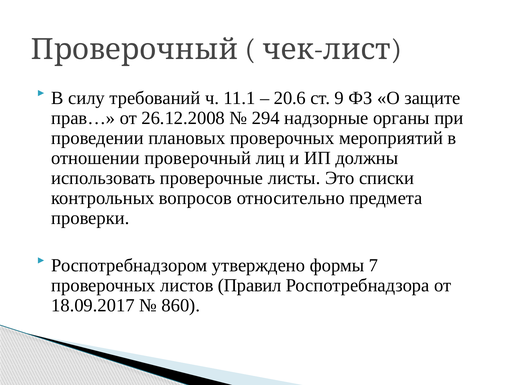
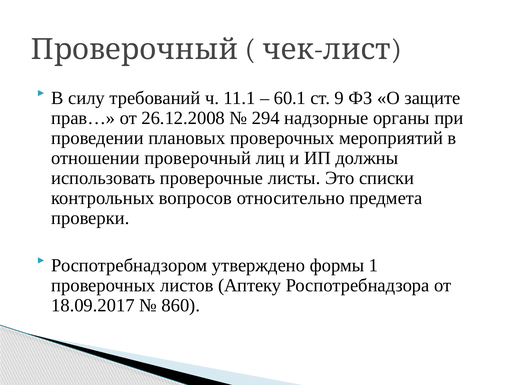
20.6: 20.6 -> 60.1 (290, 98)
7: 7 -> 1 (374, 265)
Правил: Правил -> Аптеку (250, 285)
